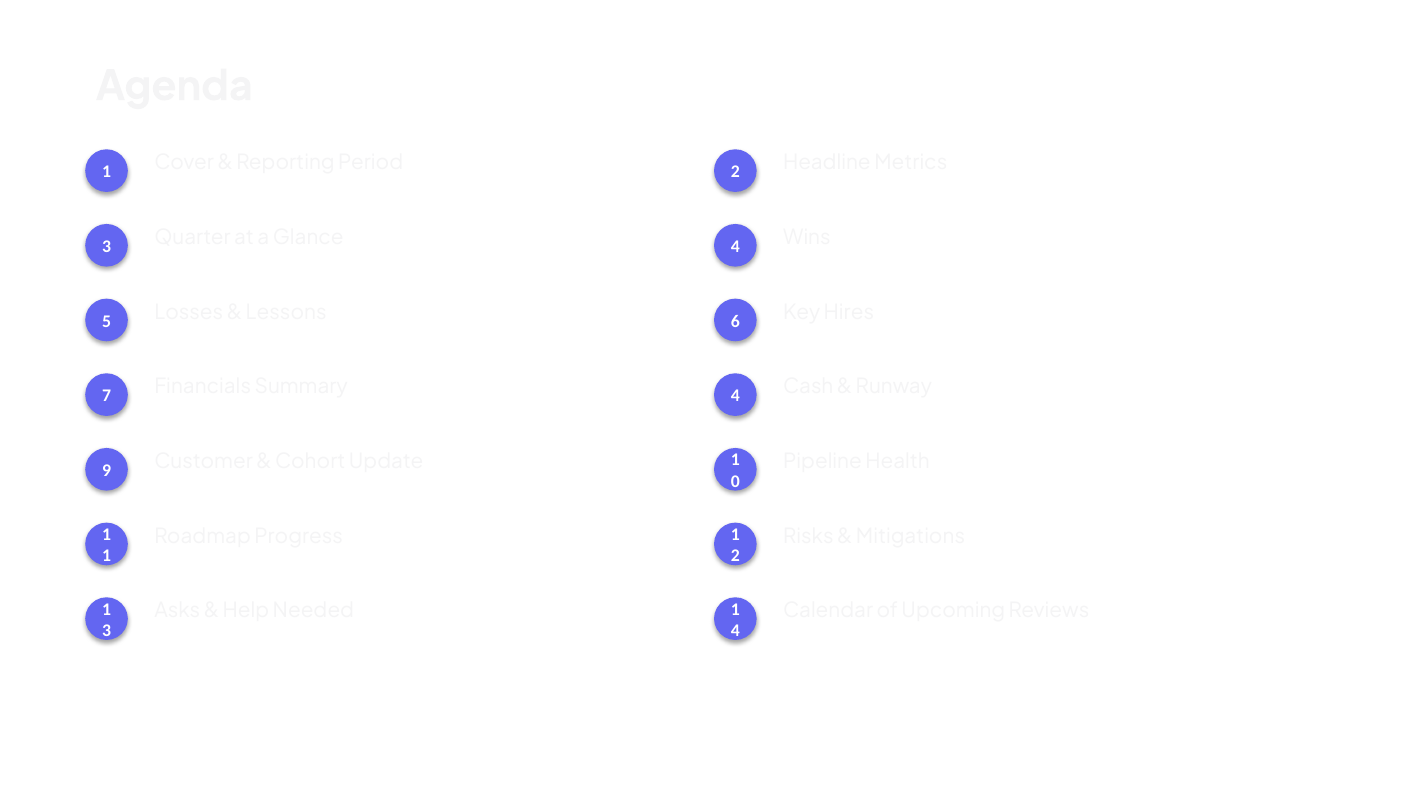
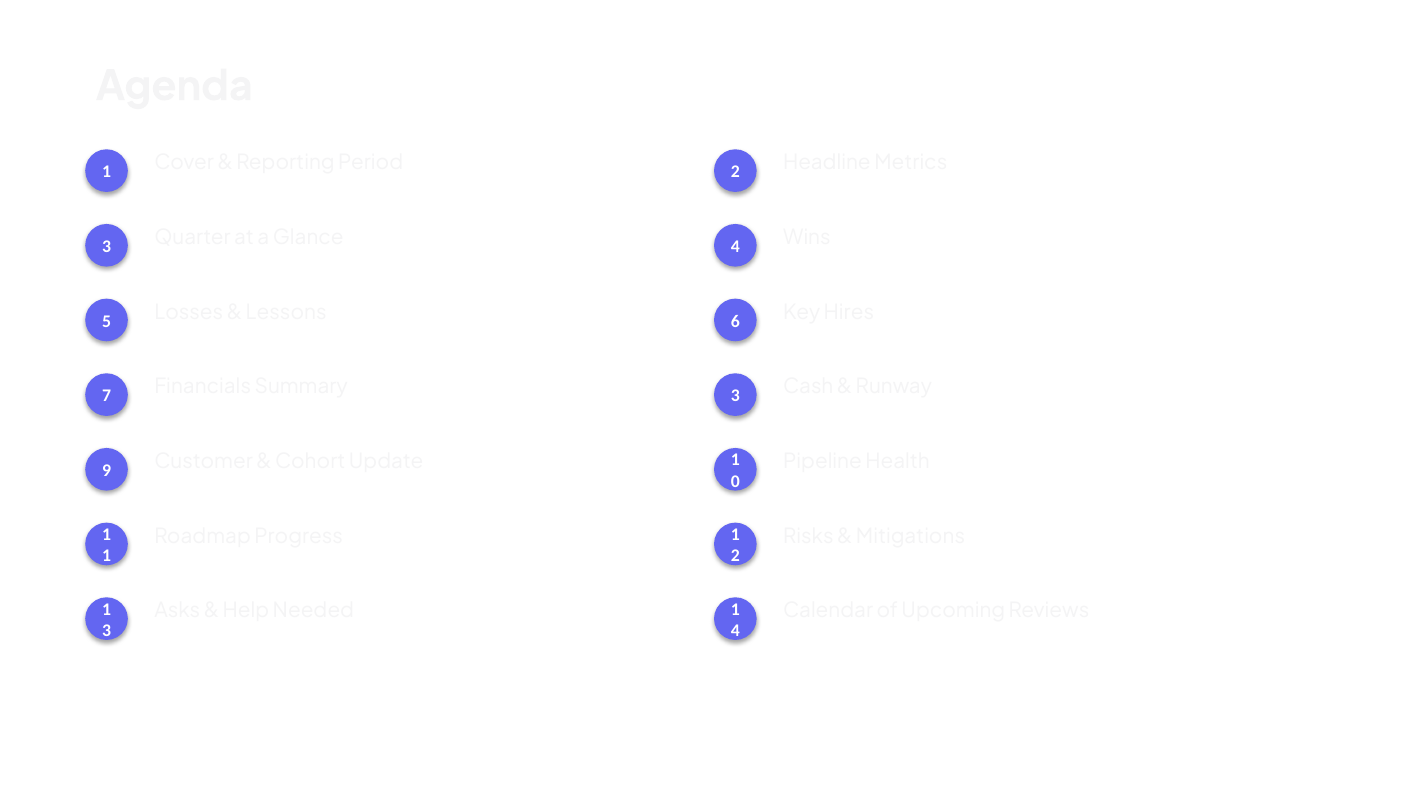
Summary 4: 4 -> 3 (735, 395)
